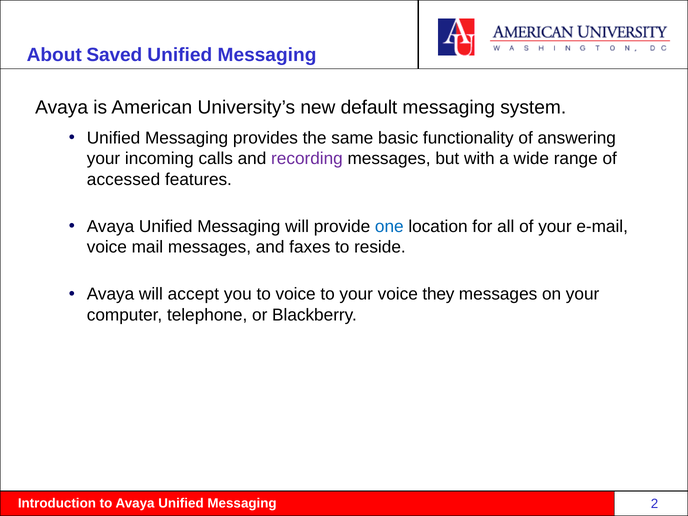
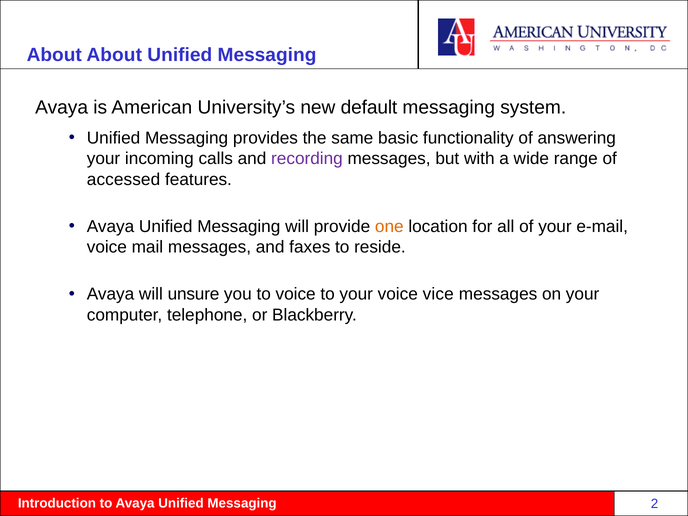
About Saved: Saved -> About (114, 55)
one colour: blue -> orange (389, 227)
accept: accept -> unsure (194, 294)
they: they -> vice (438, 294)
